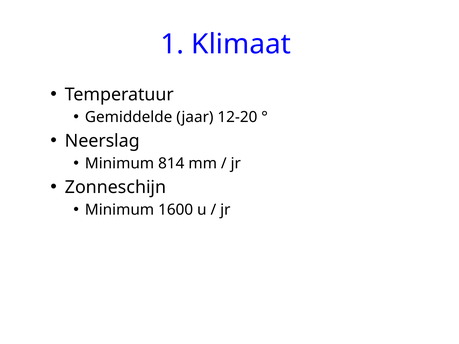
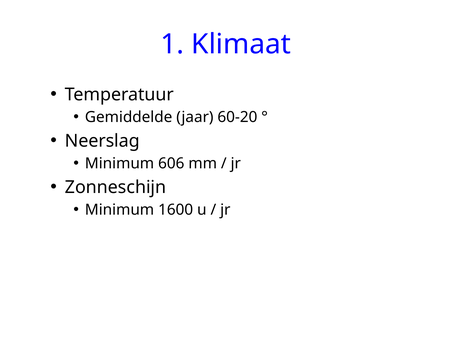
12-20: 12-20 -> 60-20 (237, 117)
814: 814 -> 606 (171, 164)
